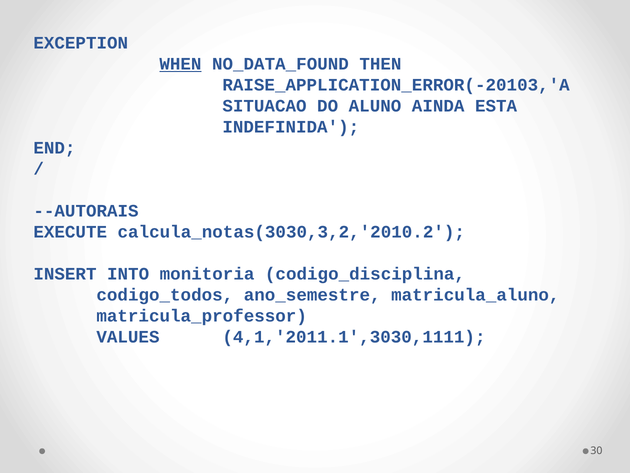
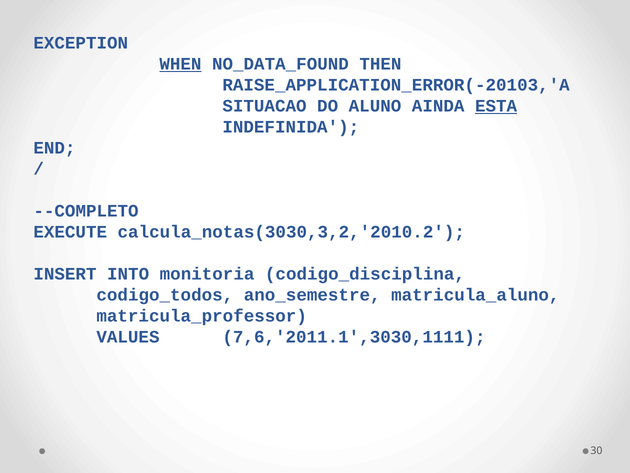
ESTA underline: none -> present (496, 106)
--AUTORAIS: --AUTORAIS -> --COMPLETO (86, 211)
4,1,'2011.1',3030,1111: 4,1,'2011.1',3030,1111 -> 7,6,'2011.1',3030,1111 (354, 337)
